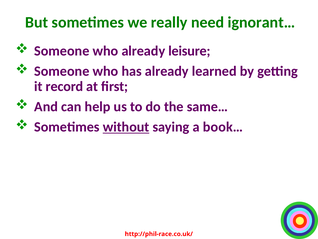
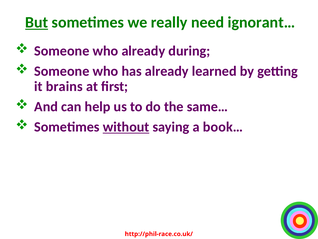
But underline: none -> present (37, 22)
leisure: leisure -> during (189, 51)
record: record -> brains (64, 86)
